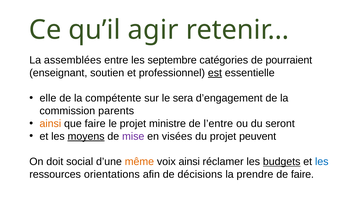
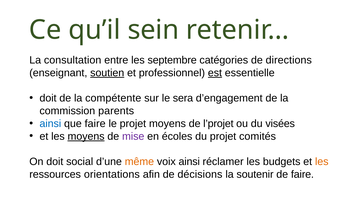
agir: agir -> sein (153, 30)
assemblées: assemblées -> consultation (73, 60)
pourraient: pourraient -> directions (289, 60)
soutien underline: none -> present (107, 73)
elle: elle -> doit (48, 98)
ainsi colour: orange -> blue (50, 123)
projet ministre: ministre -> moyens (167, 123)
l’entre: l’entre -> l’projet (218, 123)
seront: seront -> visées (280, 123)
visées: visées -> écoles (177, 136)
peuvent: peuvent -> comités (258, 136)
budgets underline: present -> none (282, 161)
les colour: blue -> orange (322, 161)
prendre: prendre -> soutenir (255, 174)
